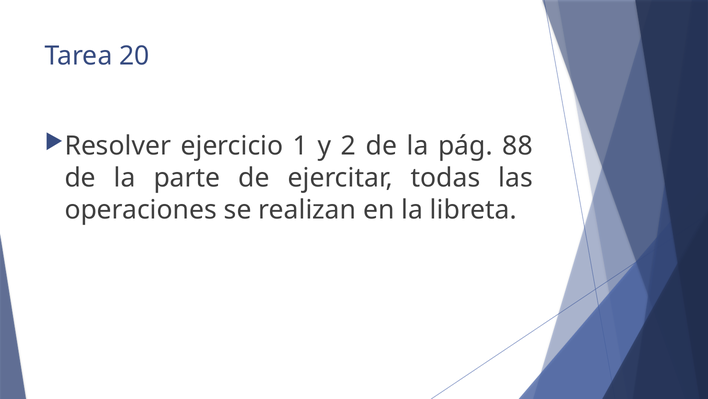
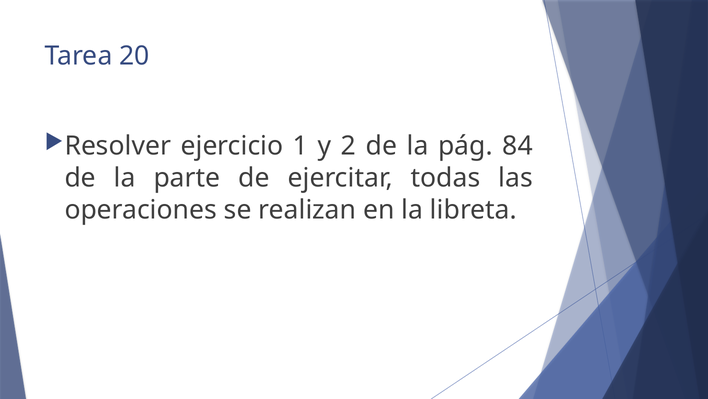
88: 88 -> 84 (518, 146)
